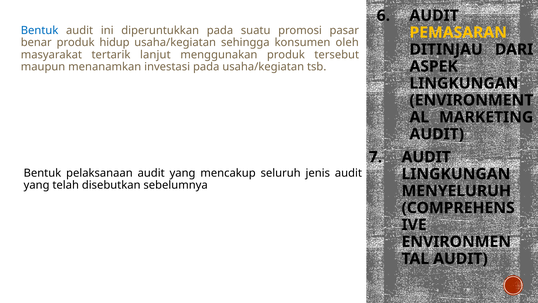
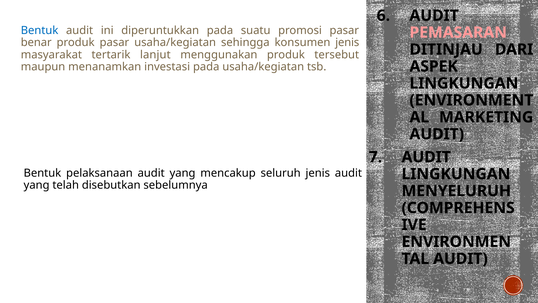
PEMASARAN colour: yellow -> pink (458, 32)
produk hidup: hidup -> pasar (114, 43)
konsumen oleh: oleh -> jenis (347, 43)
